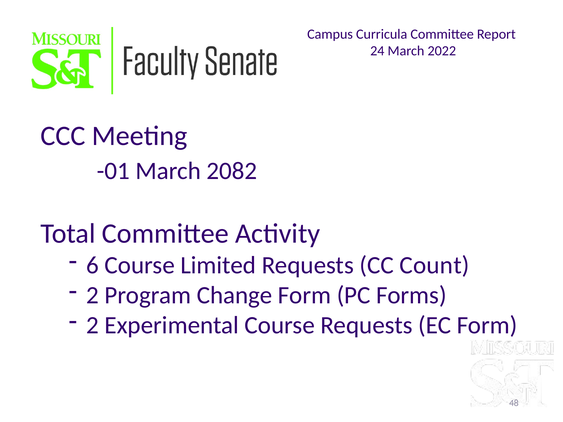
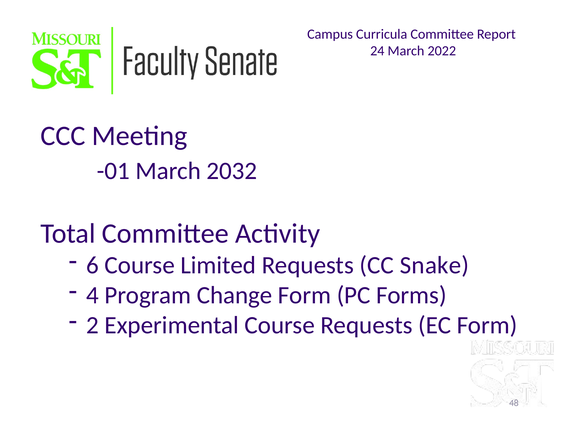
2082: 2082 -> 2032 (232, 171)
Count: Count -> Snake (435, 265)
2: 2 -> 4 (93, 295)
